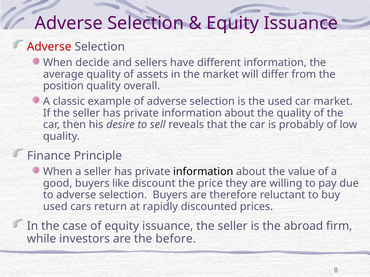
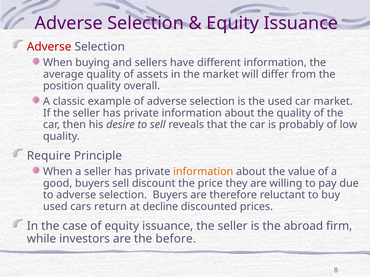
decide: decide -> buying (93, 63)
Finance: Finance -> Require (49, 156)
information colour: black -> orange (203, 172)
buyers like: like -> sell (121, 184)
rapidly: rapidly -> decline (160, 207)
